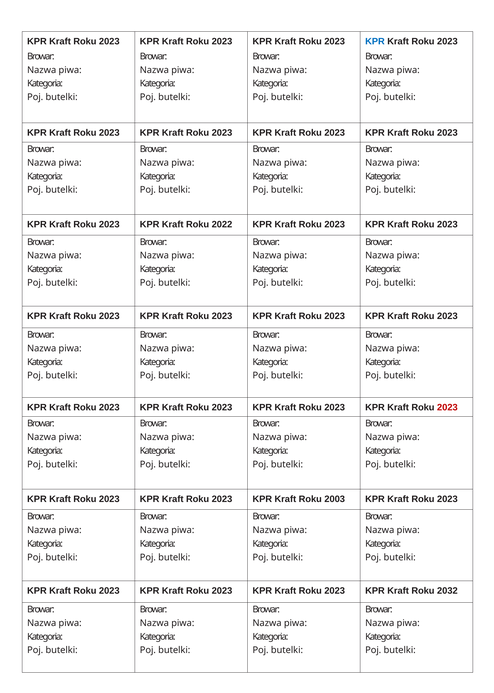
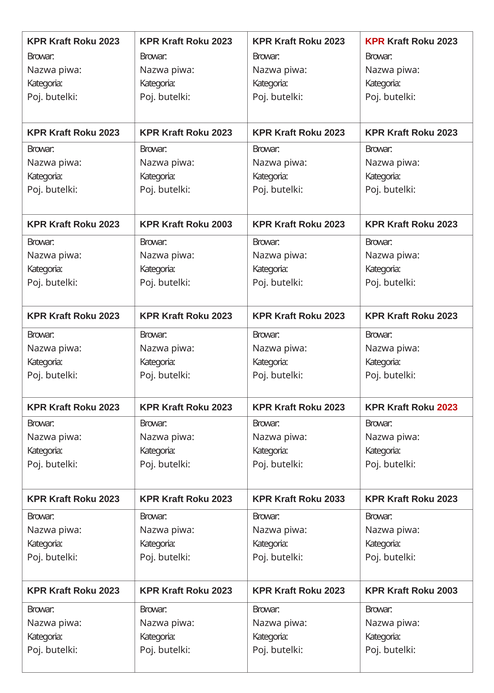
KPR colour: blue -> red (375, 41)
2022: 2022 -> 2003 (222, 224)
2003: 2003 -> 2033 (335, 499)
2032: 2032 -> 2003 (447, 591)
